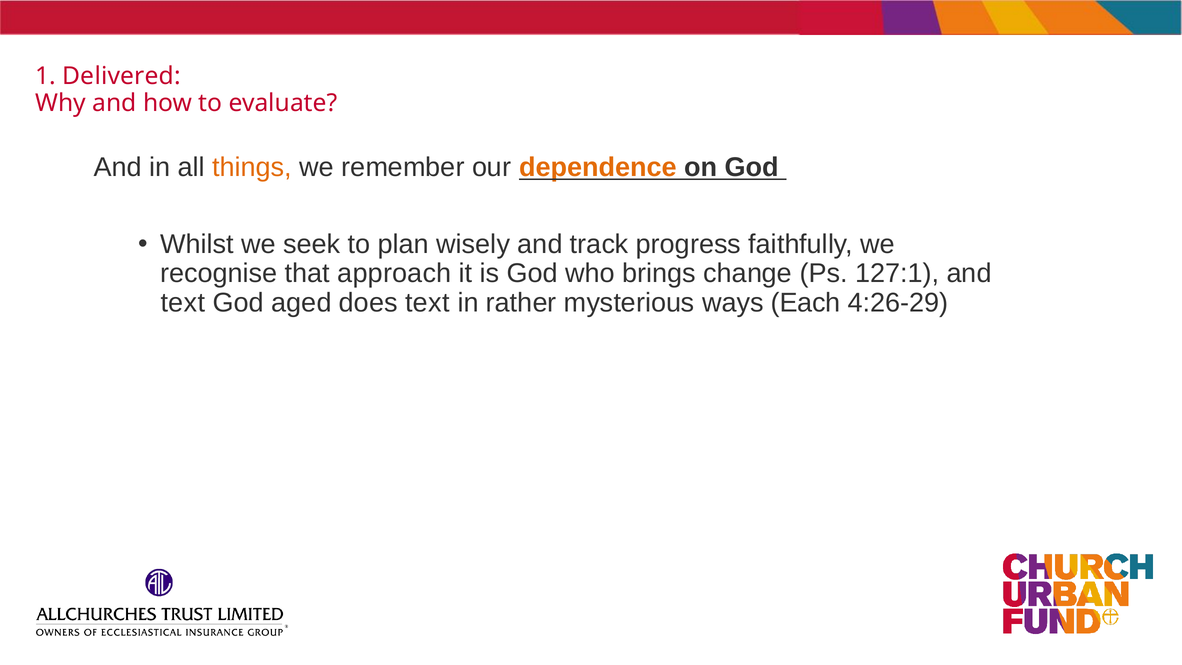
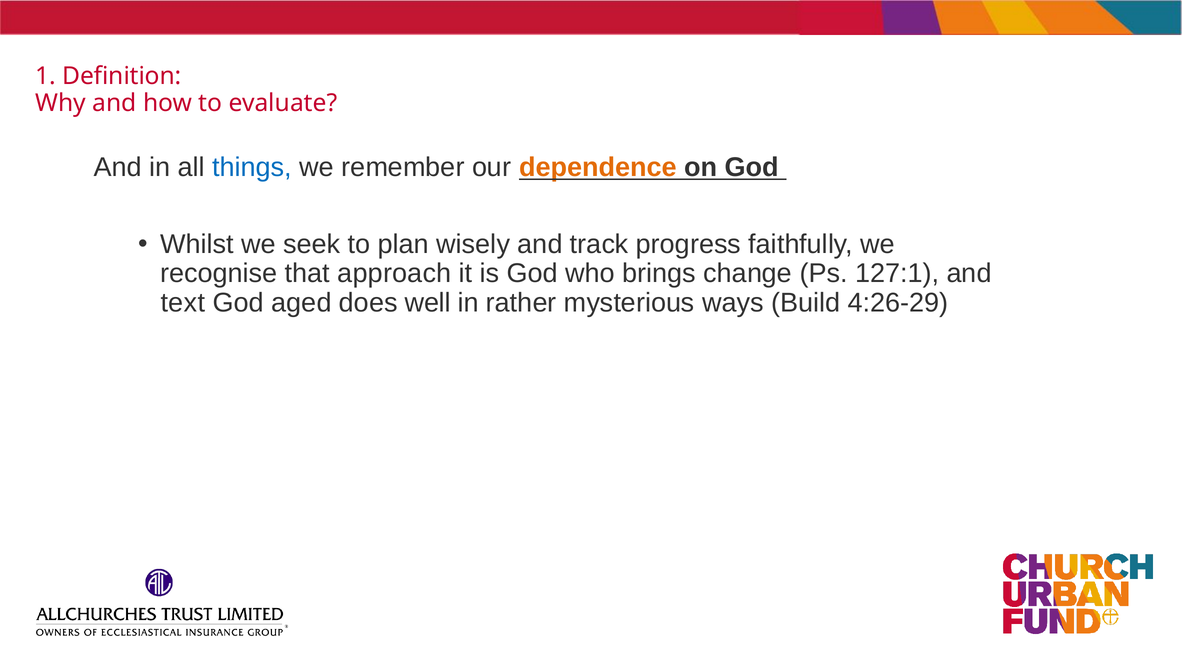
Delivered: Delivered -> Definition (122, 76)
things colour: orange -> blue (252, 167)
does text: text -> well (428, 303)
Each: Each -> Build (806, 303)
